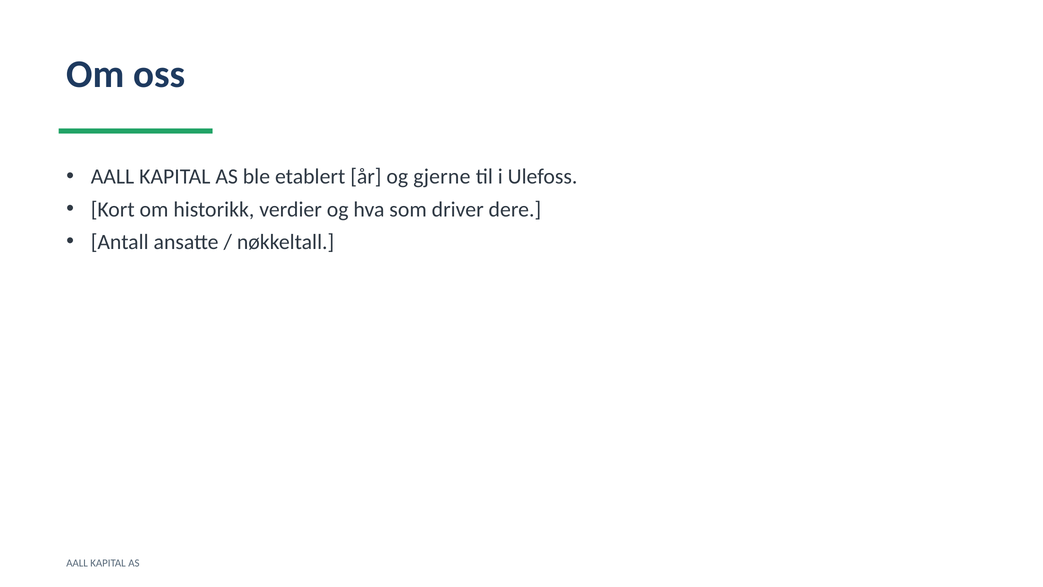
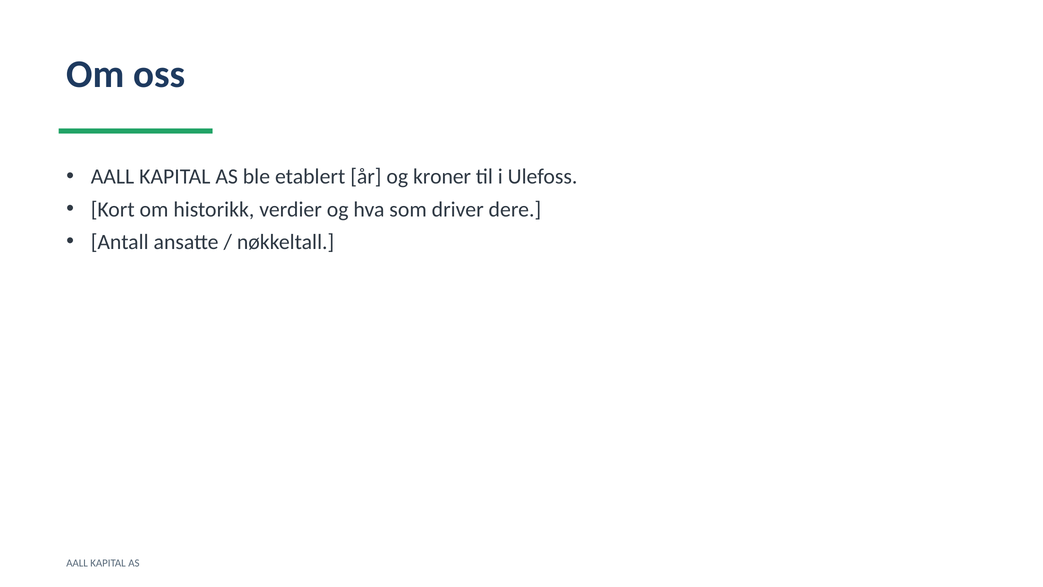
gjerne: gjerne -> kroner (442, 177)
